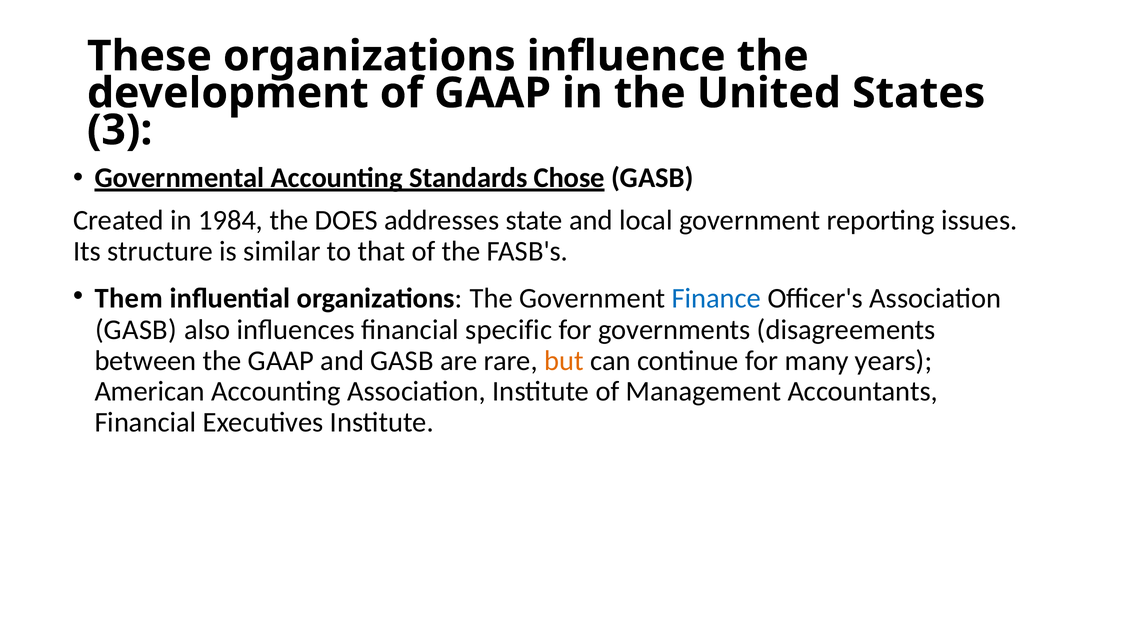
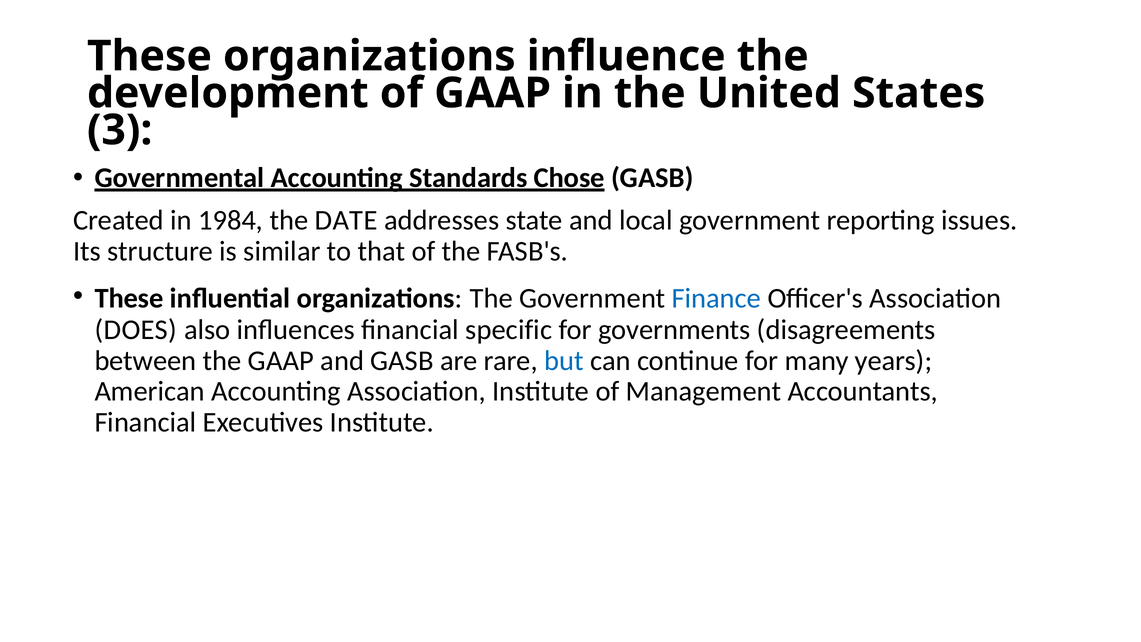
DOES: DOES -> DATE (346, 220)
Them: Them -> These (129, 298)
GASB: GASB -> DOES (136, 330)
but colour: orange -> blue (564, 361)
